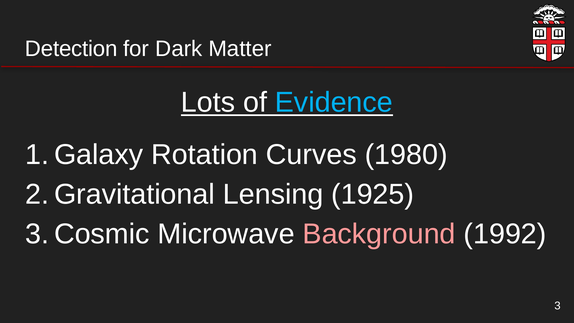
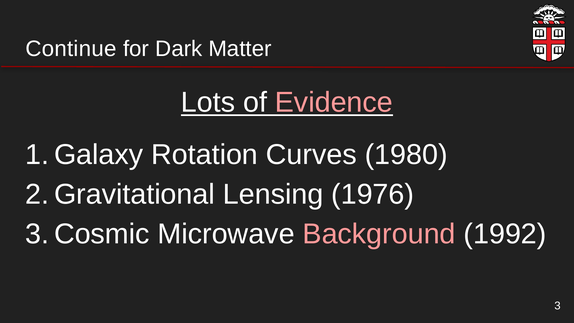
Detection: Detection -> Continue (71, 49)
Evidence colour: light blue -> pink (334, 102)
1925: 1925 -> 1976 (373, 194)
